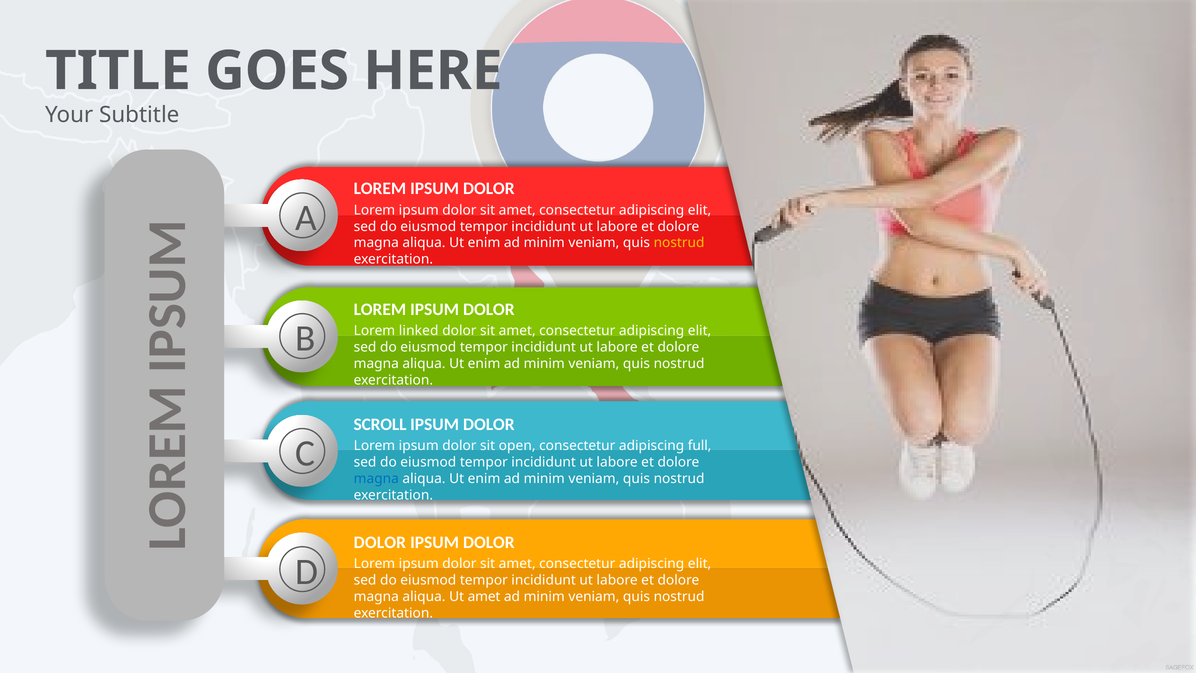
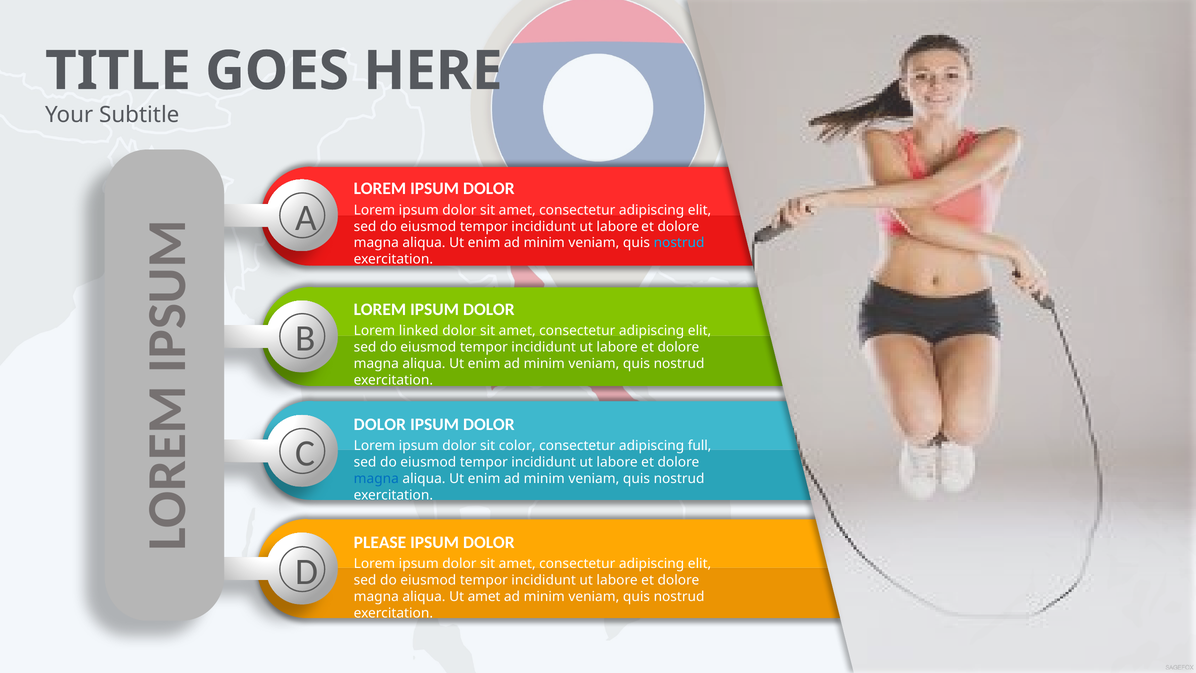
nostrud colour: yellow -> light blue (679, 243)
SCROLL: SCROLL -> DOLOR (380, 424)
open: open -> color (517, 446)
DOLOR: DOLOR -> PLEASE (380, 542)
